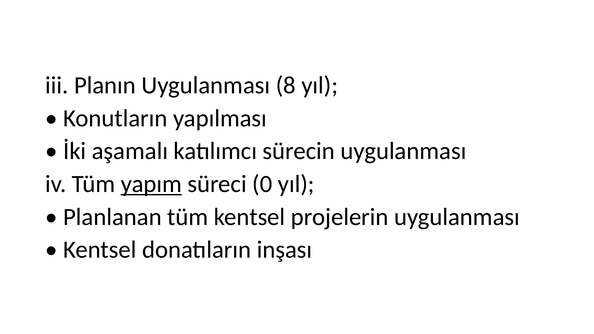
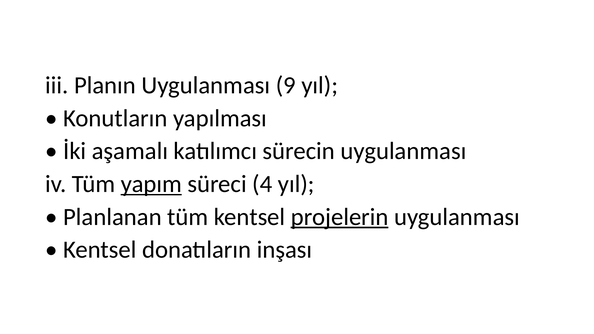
8: 8 -> 9 (286, 85)
0: 0 -> 4 (262, 184)
projelerin underline: none -> present (340, 217)
